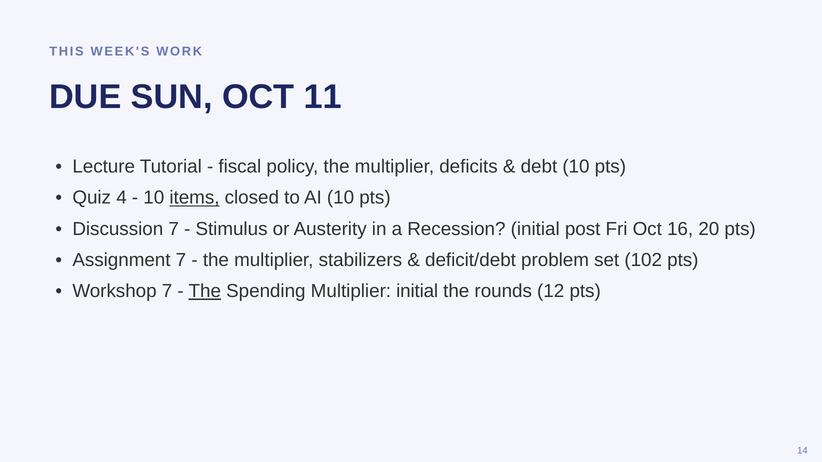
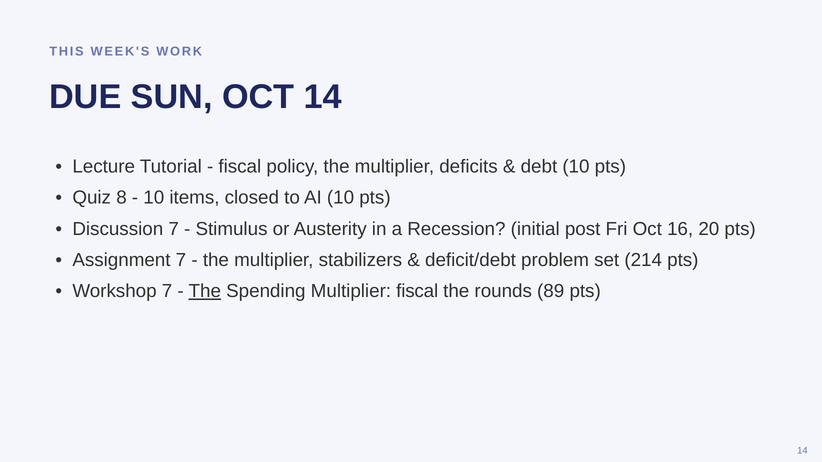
OCT 11: 11 -> 14 (323, 97)
4: 4 -> 8 (121, 198)
items underline: present -> none (194, 198)
102: 102 -> 214 (643, 260)
Multiplier initial: initial -> fiscal (417, 291)
12: 12 -> 89 (551, 291)
